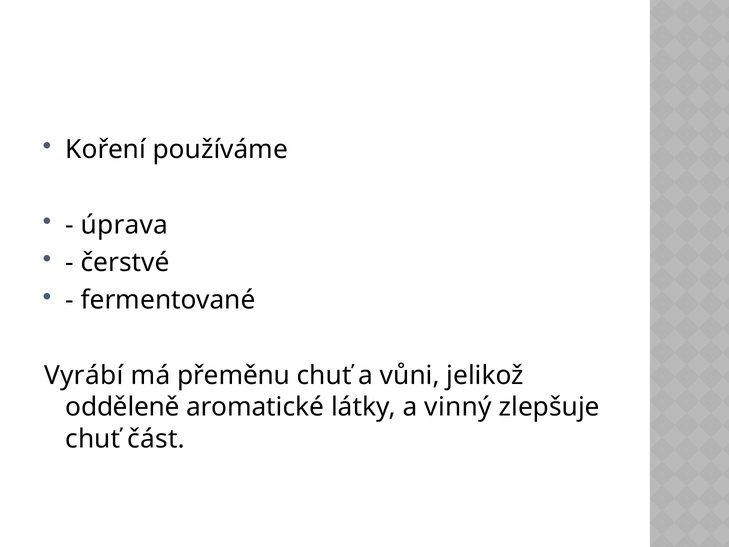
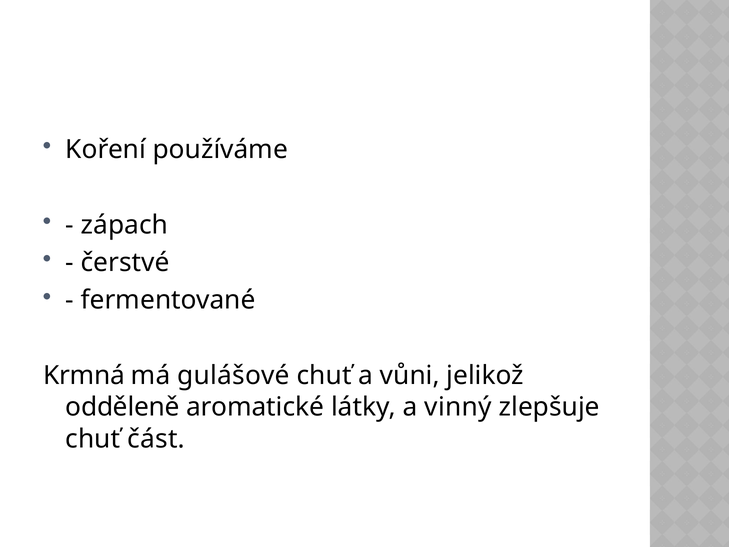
úprava: úprava -> zápach (124, 225)
Vyrábí: Vyrábí -> Krmná (84, 375)
přeměnu: přeměnu -> gulášové (233, 375)
